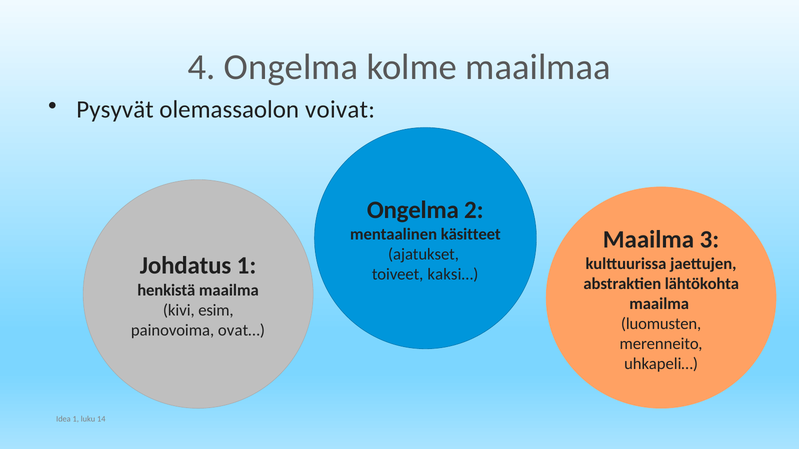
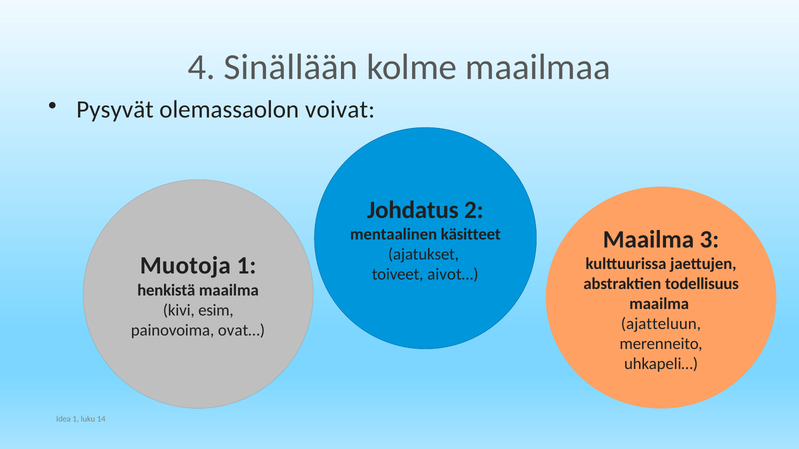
4 Ongelma: Ongelma -> Sinällään (291, 67)
Ongelma: Ongelma -> Johdatus (413, 210)
Johdatus: Johdatus -> Muotoja (185, 266)
kaksi…: kaksi… -> aivot… (453, 275)
lähtökohta: lähtökohta -> todellisuus (702, 284)
luomusten: luomusten -> ajatteluun (661, 324)
